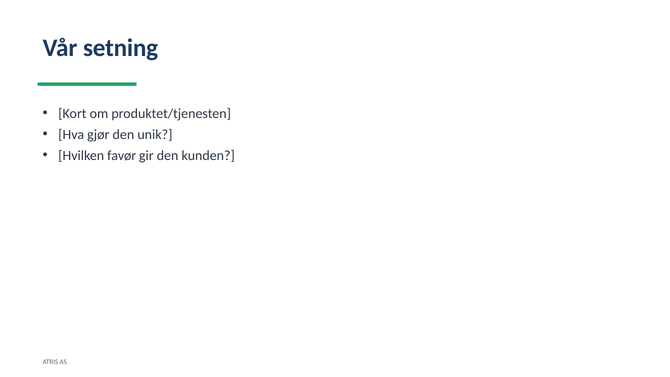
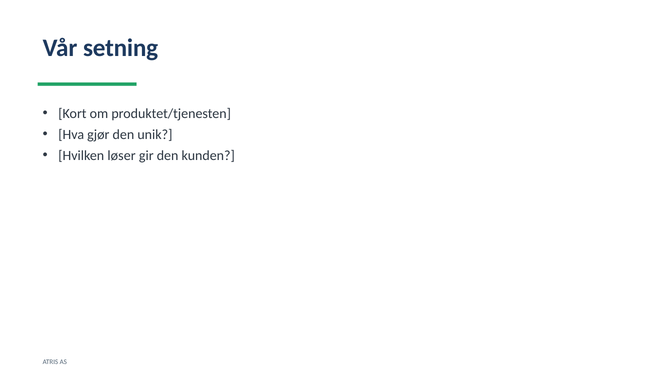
favør: favør -> løser (122, 155)
